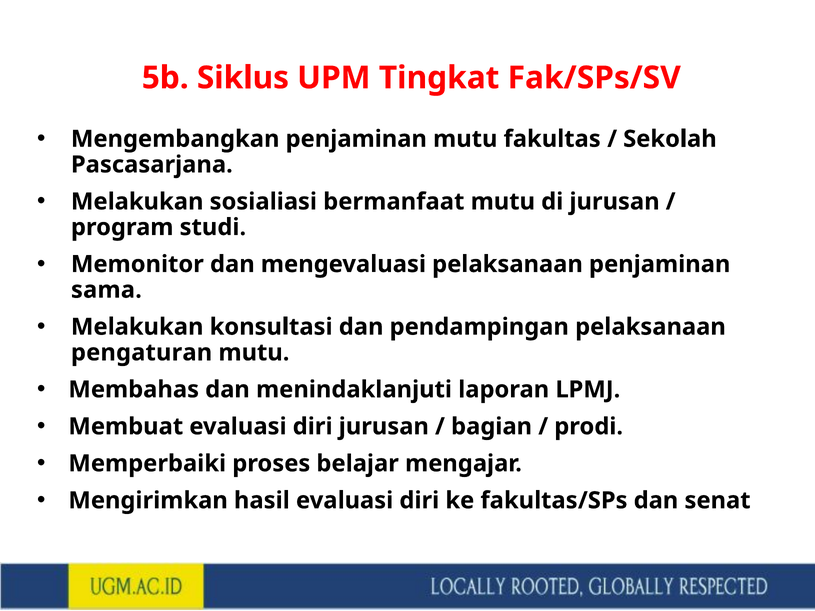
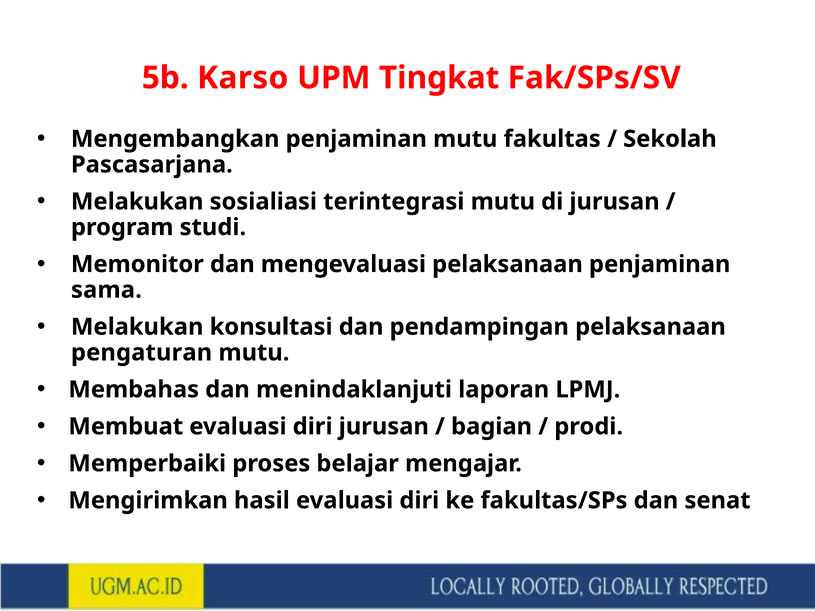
Siklus: Siklus -> Karso (243, 78)
bermanfaat: bermanfaat -> terintegrasi (394, 202)
